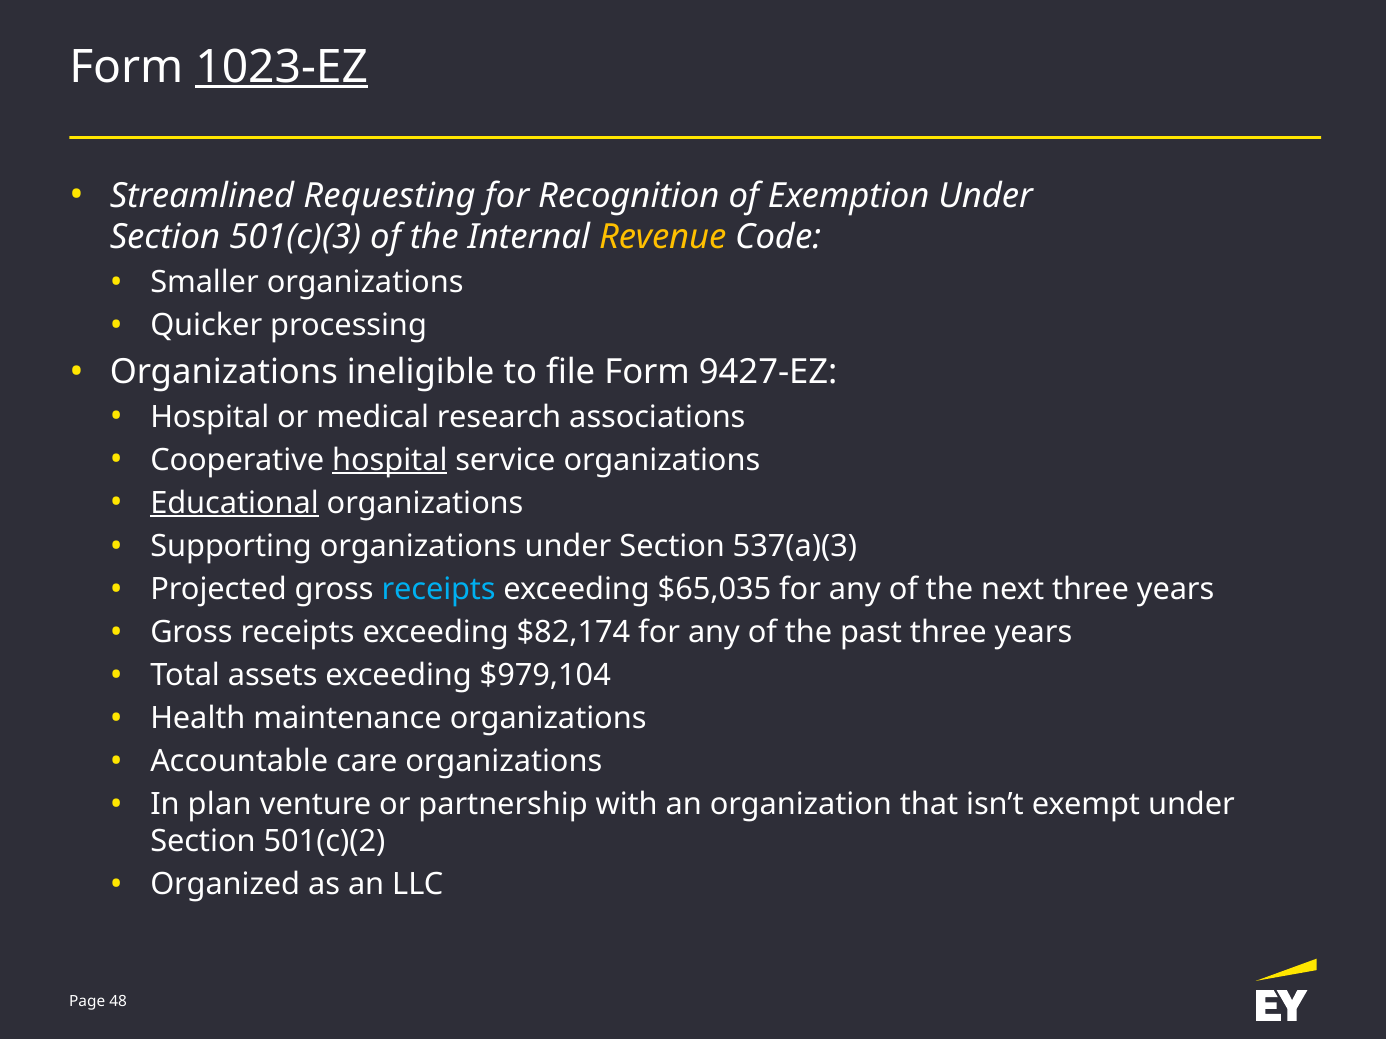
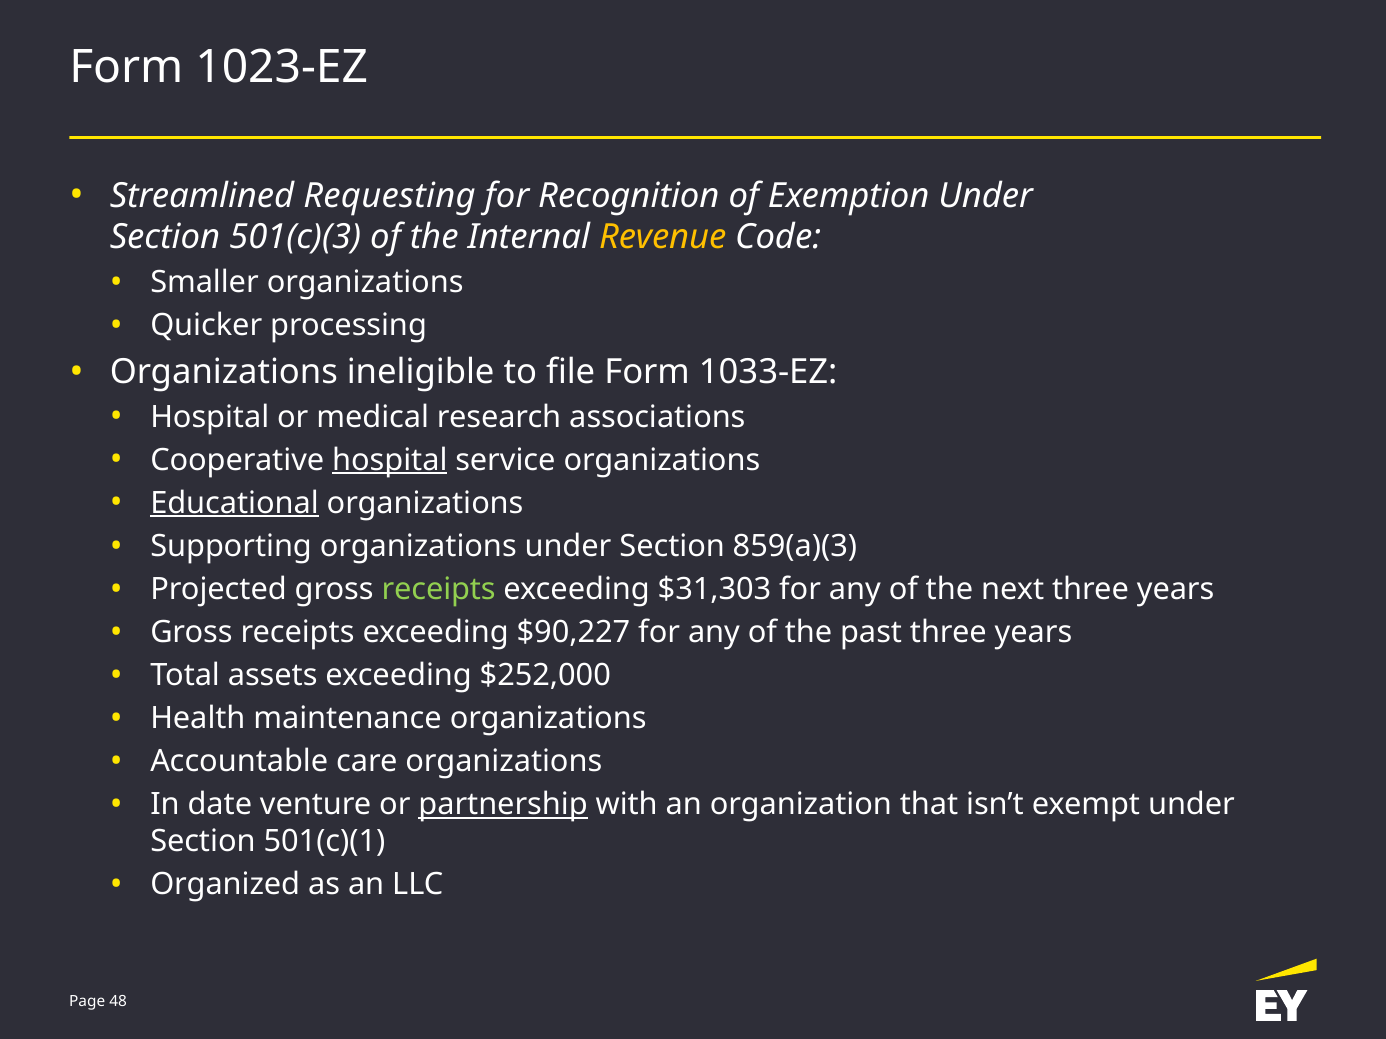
1023-EZ underline: present -> none (282, 67)
9427-EZ: 9427-EZ -> 1033-EZ (768, 372)
537(a)(3: 537(a)(3 -> 859(a)(3 (795, 546)
receipts colour: light blue -> light green (439, 590)
$65,035: $65,035 -> $31,303 (715, 590)
$82,174: $82,174 -> $90,227 (573, 633)
$979,104: $979,104 -> $252,000 (545, 676)
plan: plan -> date (220, 805)
partnership underline: none -> present (503, 805)
501(c)(2: 501(c)(2 -> 501(c)(1 (325, 842)
